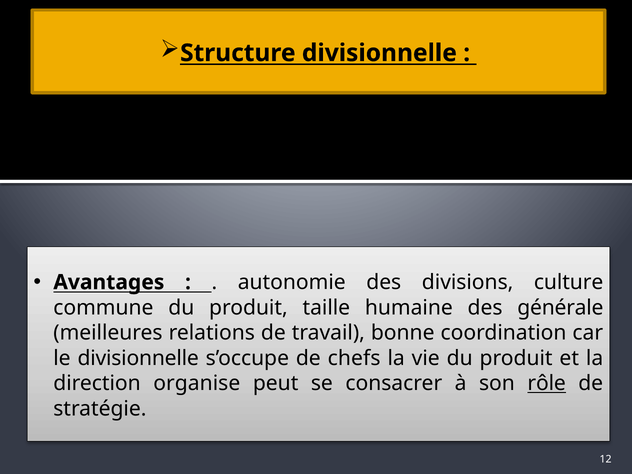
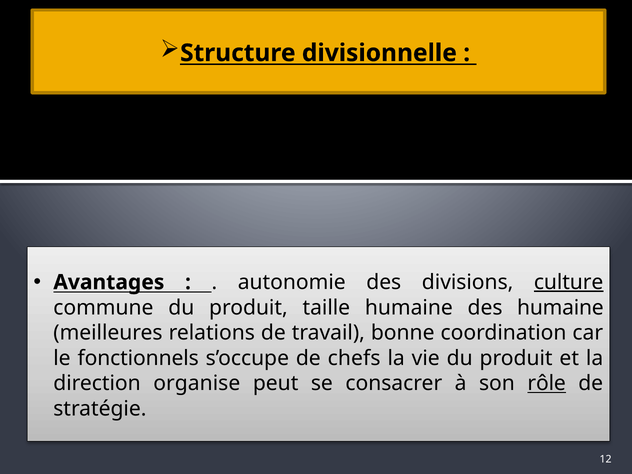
culture underline: none -> present (569, 282)
des générale: générale -> humaine (560, 308)
le divisionnelle: divisionnelle -> fonctionnels (138, 358)
